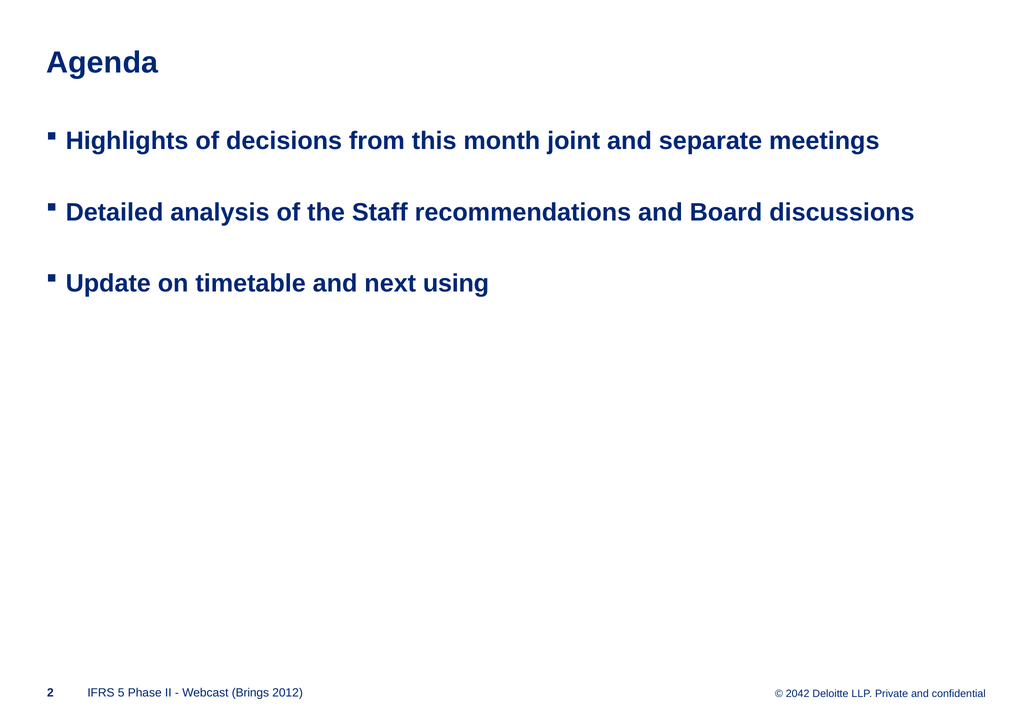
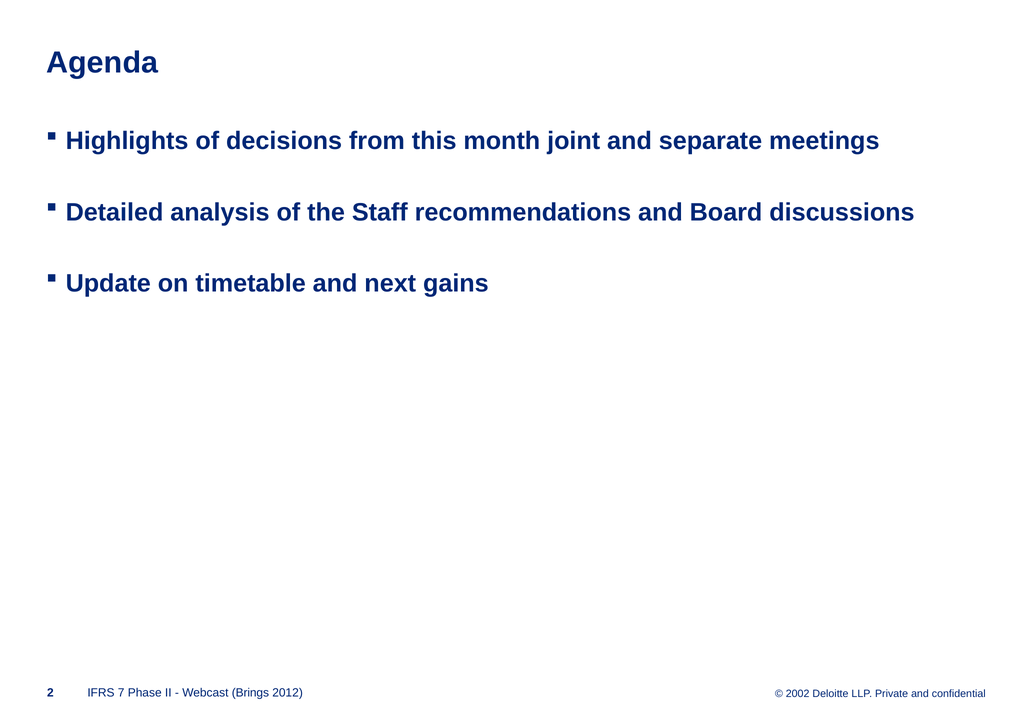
using: using -> gains (456, 283)
5: 5 -> 7 (121, 693)
2042: 2042 -> 2002 (798, 694)
